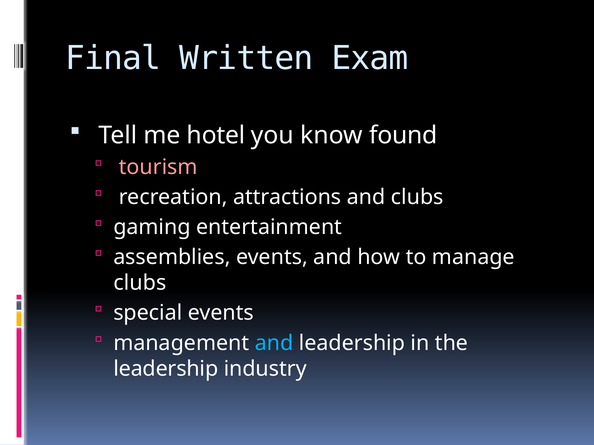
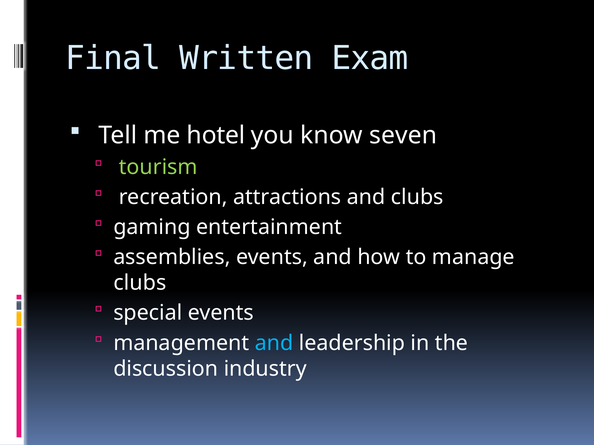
found: found -> seven (403, 135)
tourism colour: pink -> light green (158, 167)
leadership: leadership -> discussion (166, 369)
